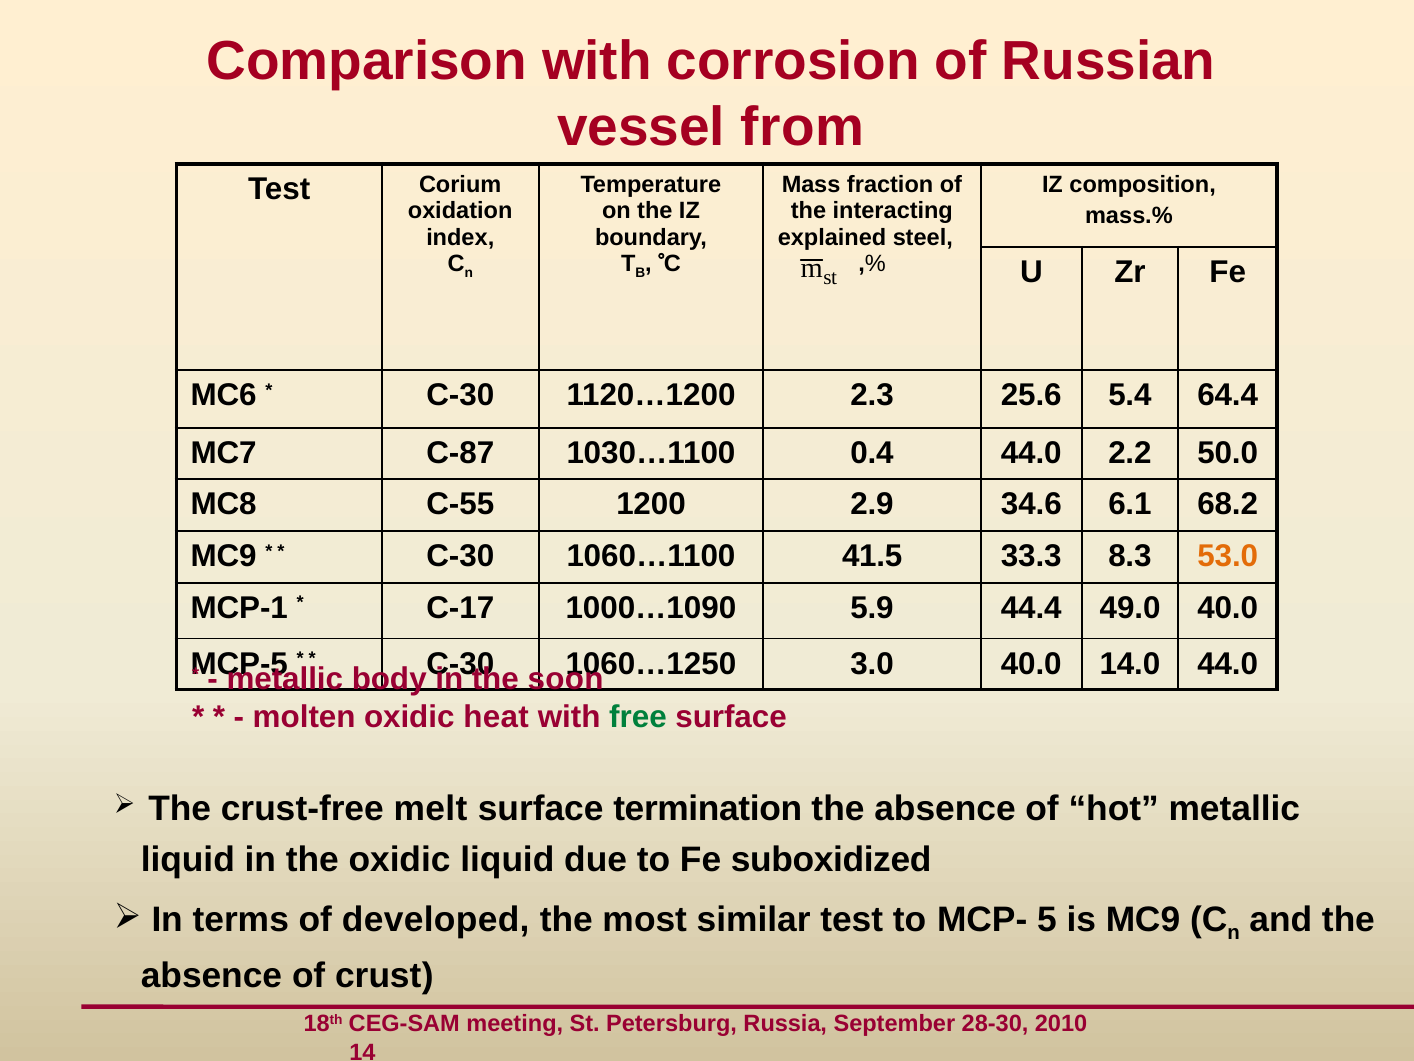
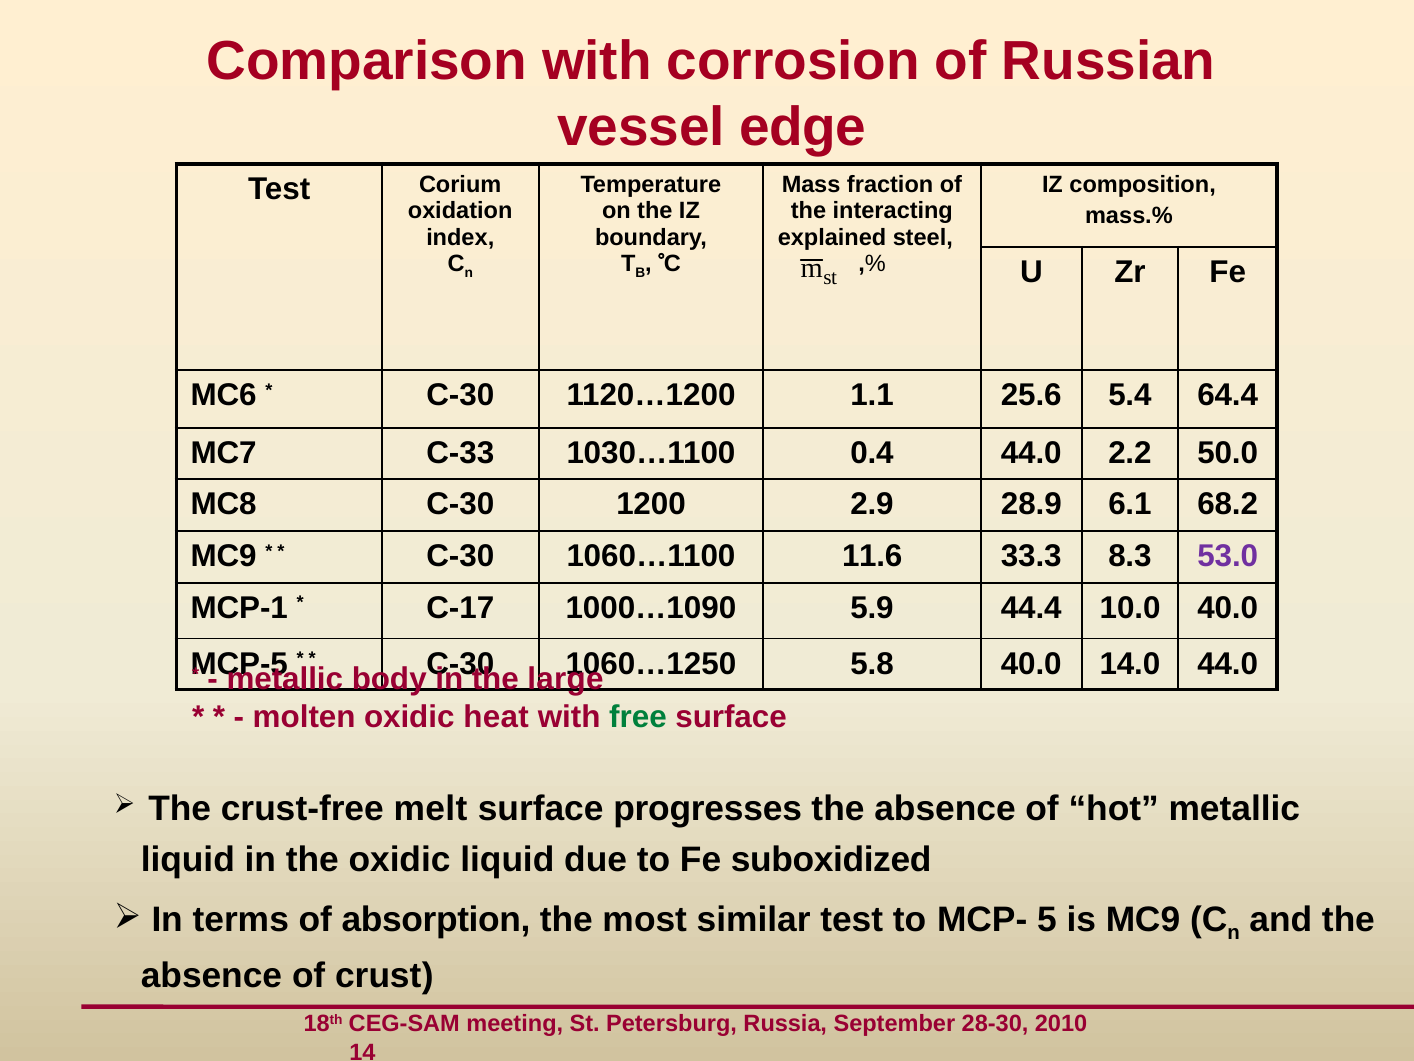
from: from -> edge (803, 127)
2.3: 2.3 -> 1.1 (872, 395)
C-87: C-87 -> C-33 (460, 453)
MC8 C-55: C-55 -> C-30 (460, 504)
34.6: 34.6 -> 28.9 (1031, 504)
41.5: 41.5 -> 11.6 (872, 556)
53.0 colour: orange -> purple (1228, 556)
49.0: 49.0 -> 10.0 (1130, 608)
3.0: 3.0 -> 5.8 (872, 663)
soon: soon -> large (566, 679)
termination: termination -> progresses (708, 809)
developed: developed -> absorption (436, 919)
